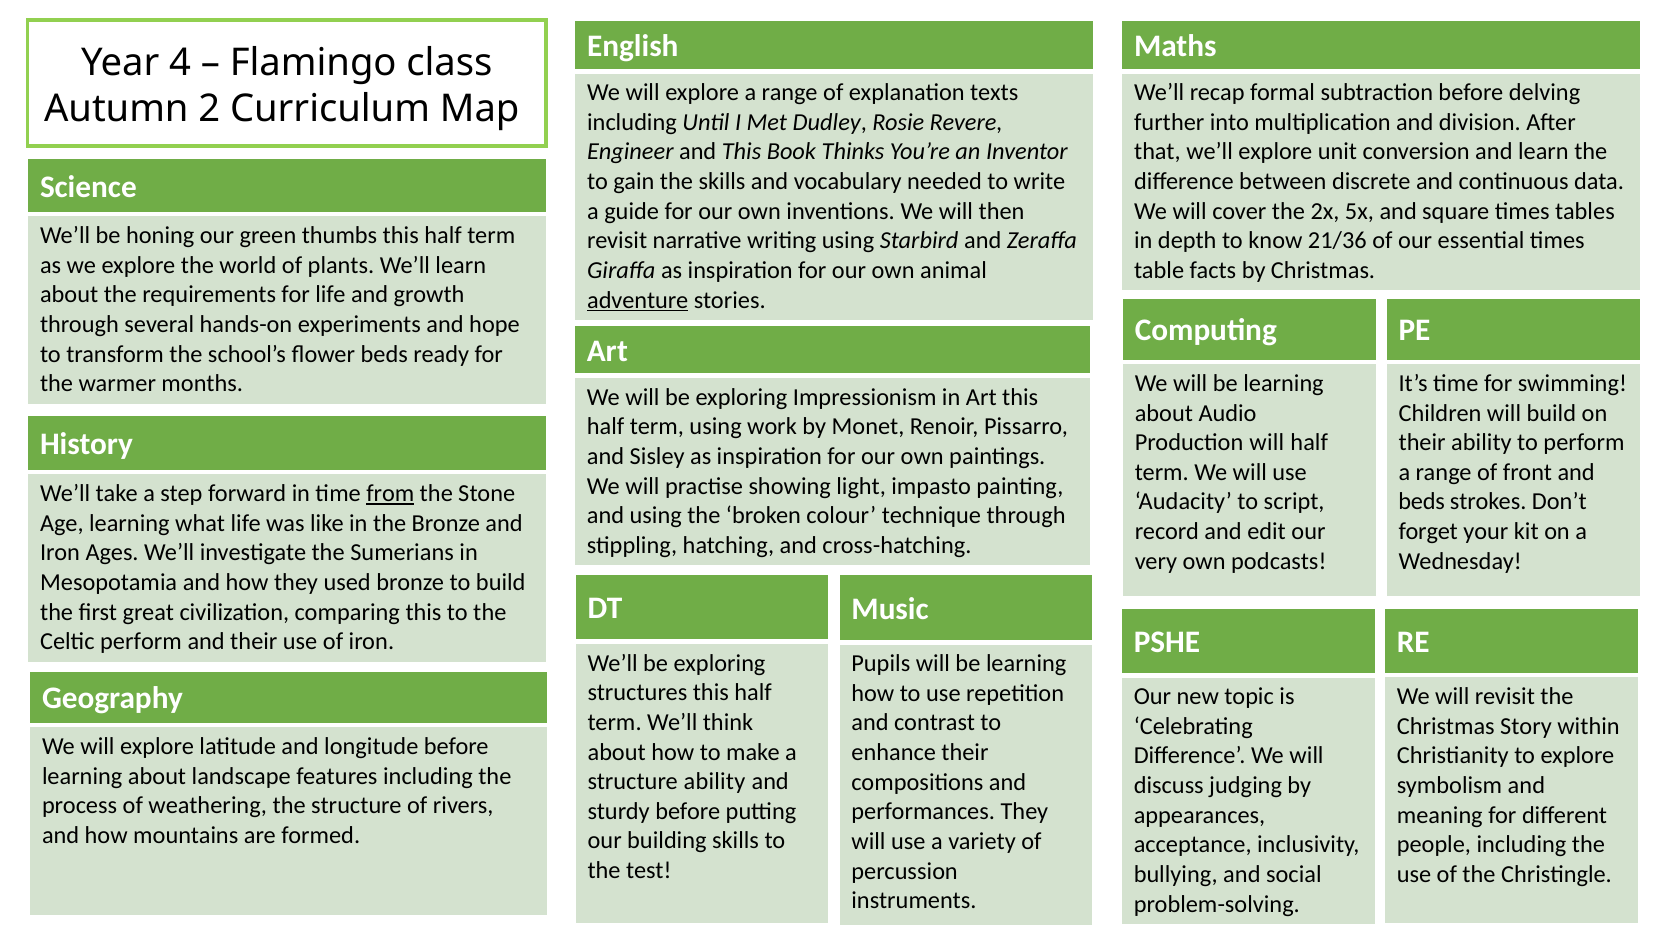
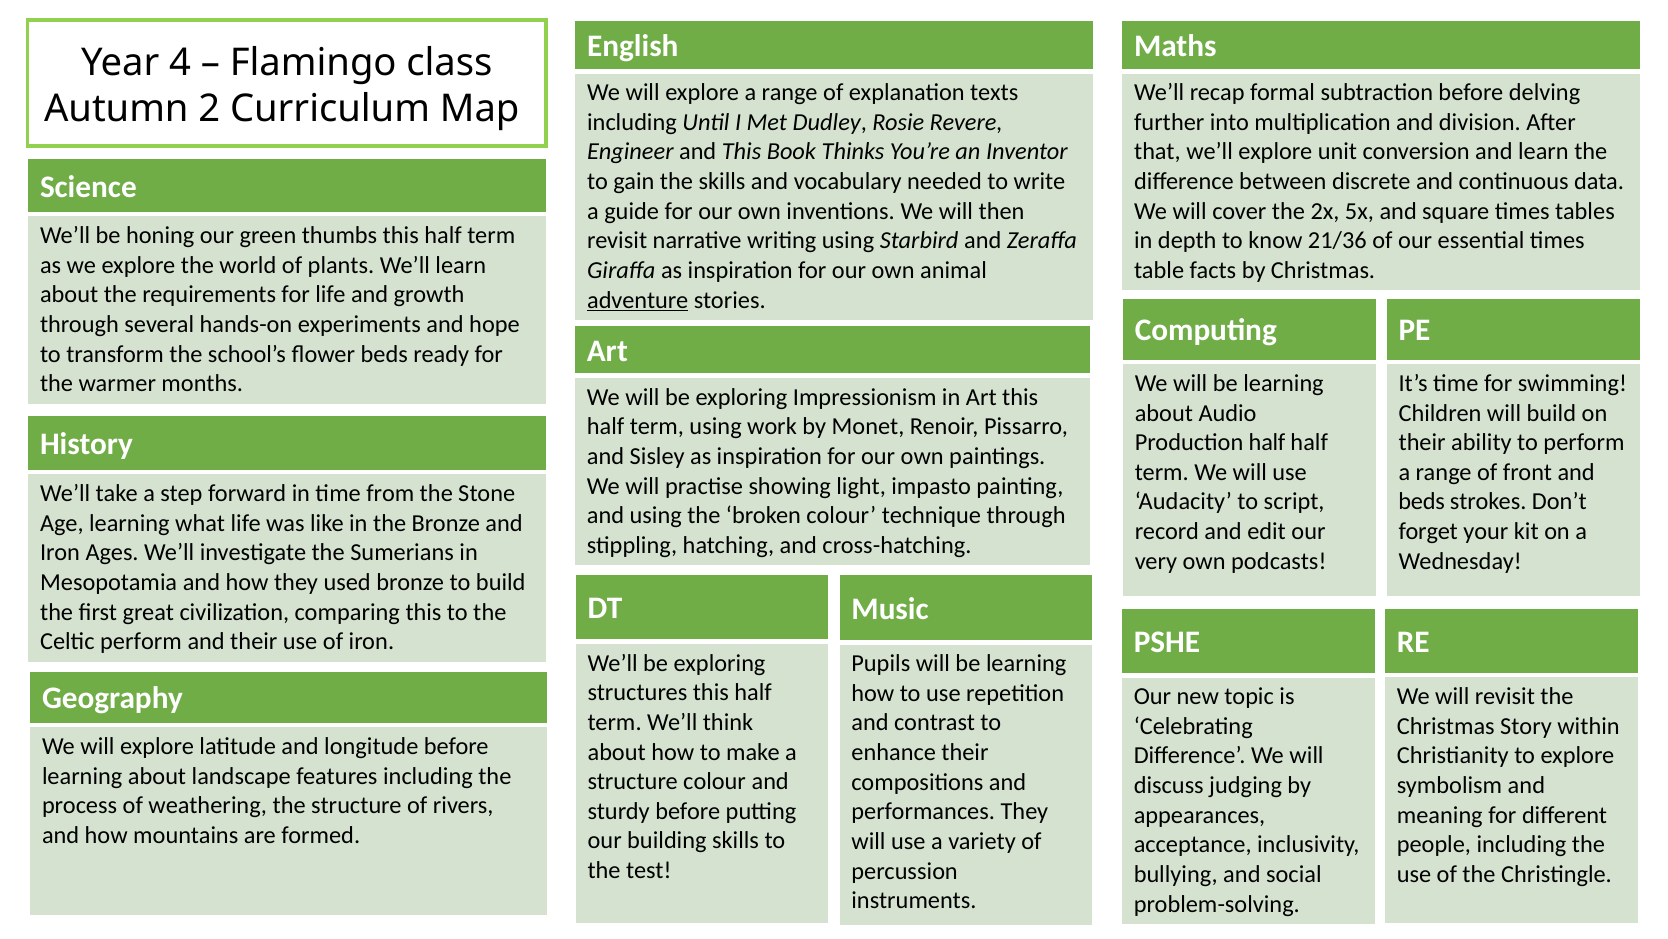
Production will: will -> half (1267, 442)
from underline: present -> none (390, 493)
structure ability: ability -> colour (715, 781)
